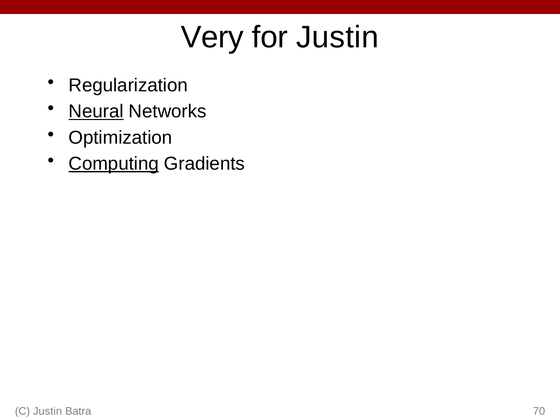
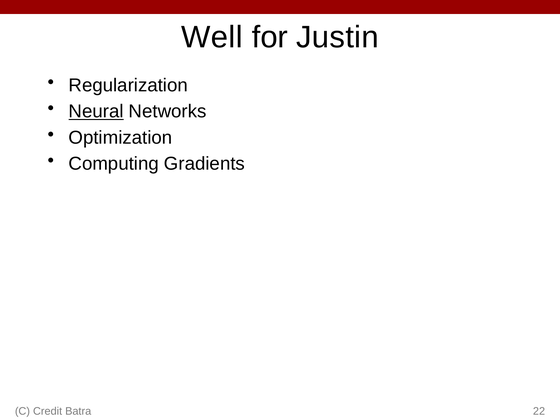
Very: Very -> Well (212, 37)
Computing underline: present -> none (114, 164)
C Justin: Justin -> Credit (48, 411)
70: 70 -> 22 (539, 411)
